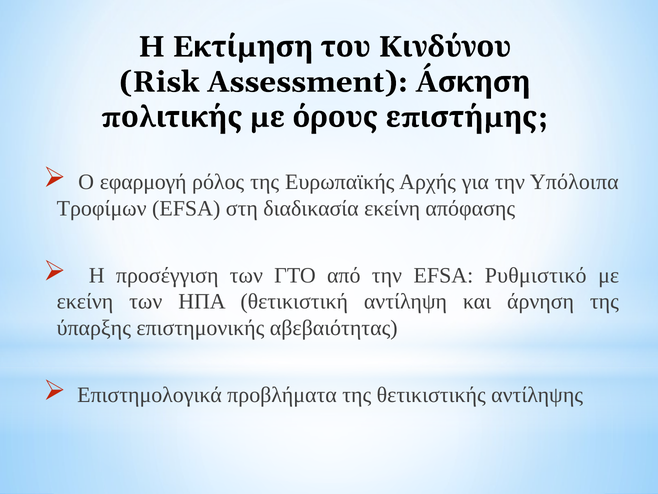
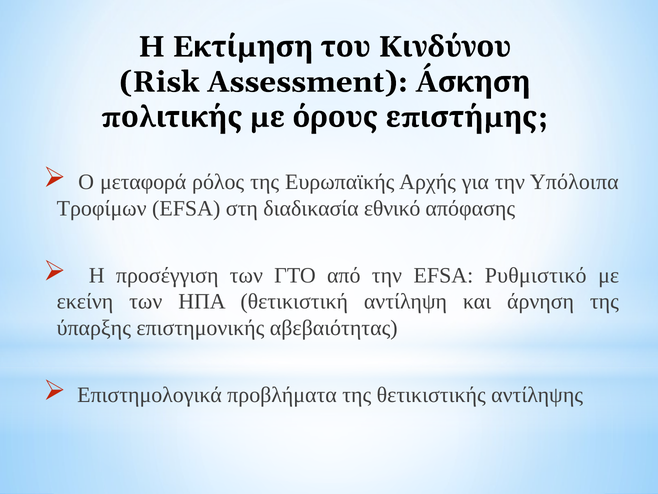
εφαρμογή: εφαρμογή -> μεταφορά (143, 182)
διαδικασία εκείνη: εκείνη -> εθνικό (392, 208)
